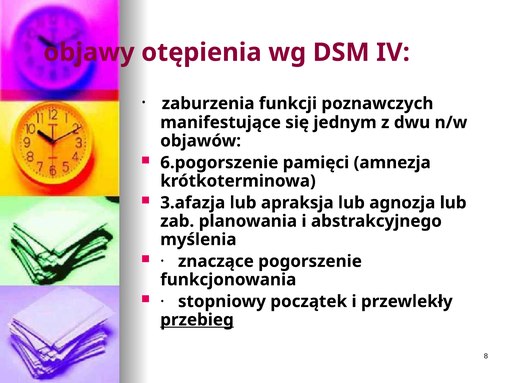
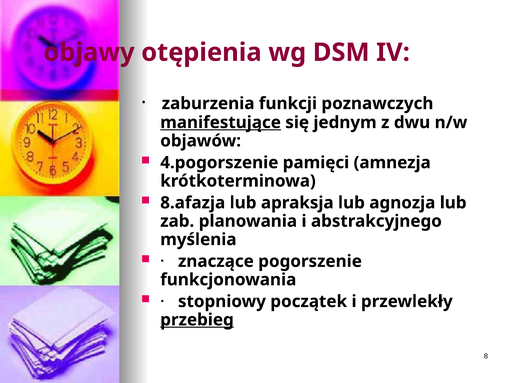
manifestujące underline: none -> present (221, 122)
6.pogorszenie: 6.pogorszenie -> 4.pogorszenie (219, 162)
3.afazja: 3.afazja -> 8.afazja (193, 203)
